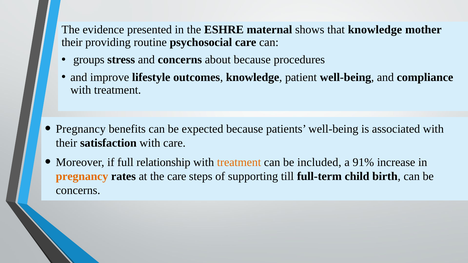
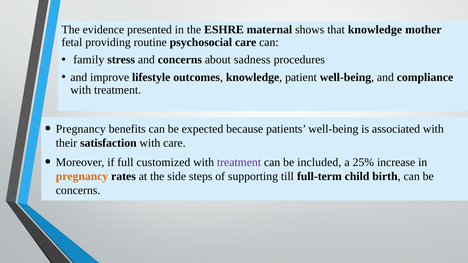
their: their -> fetal (72, 42)
groups: groups -> family (89, 60)
about because: because -> sadness (252, 60)
relationship: relationship -> customized (163, 162)
treatment colour: orange -> purple (239, 162)
91%: 91% -> 25% (363, 162)
the care: care -> side (177, 176)
